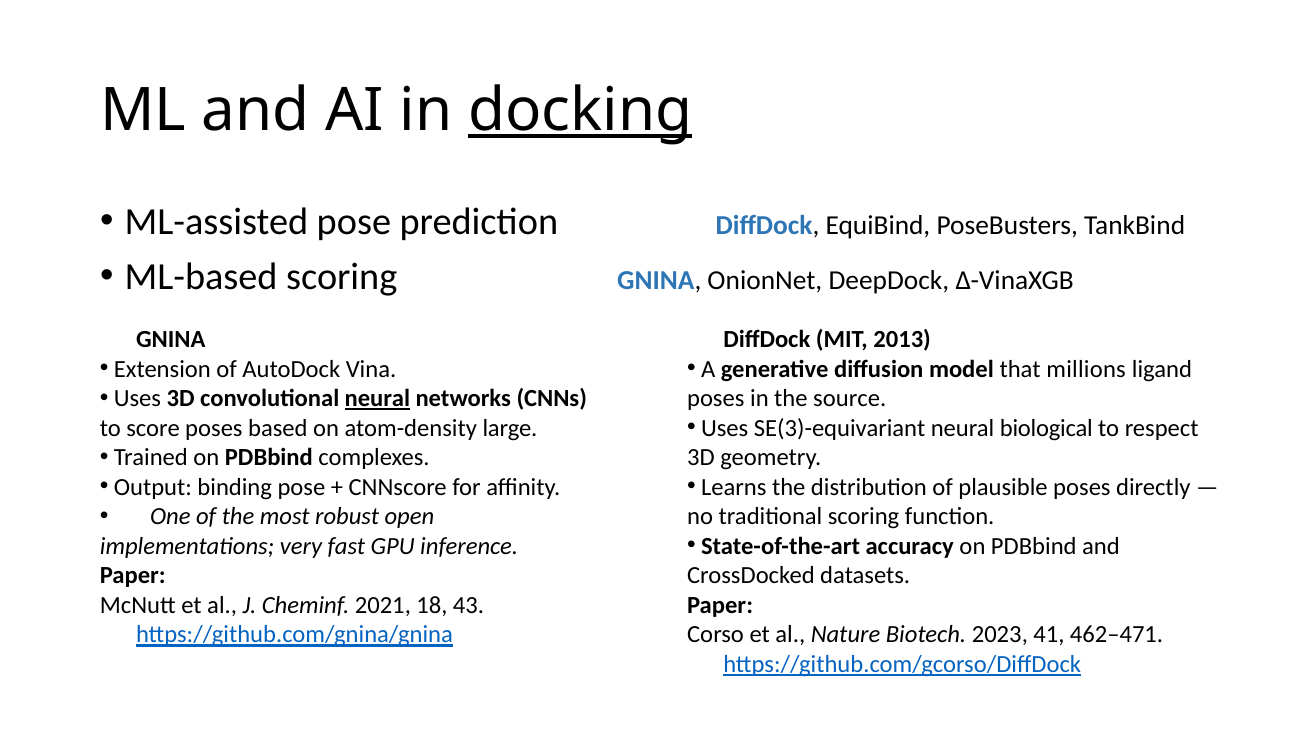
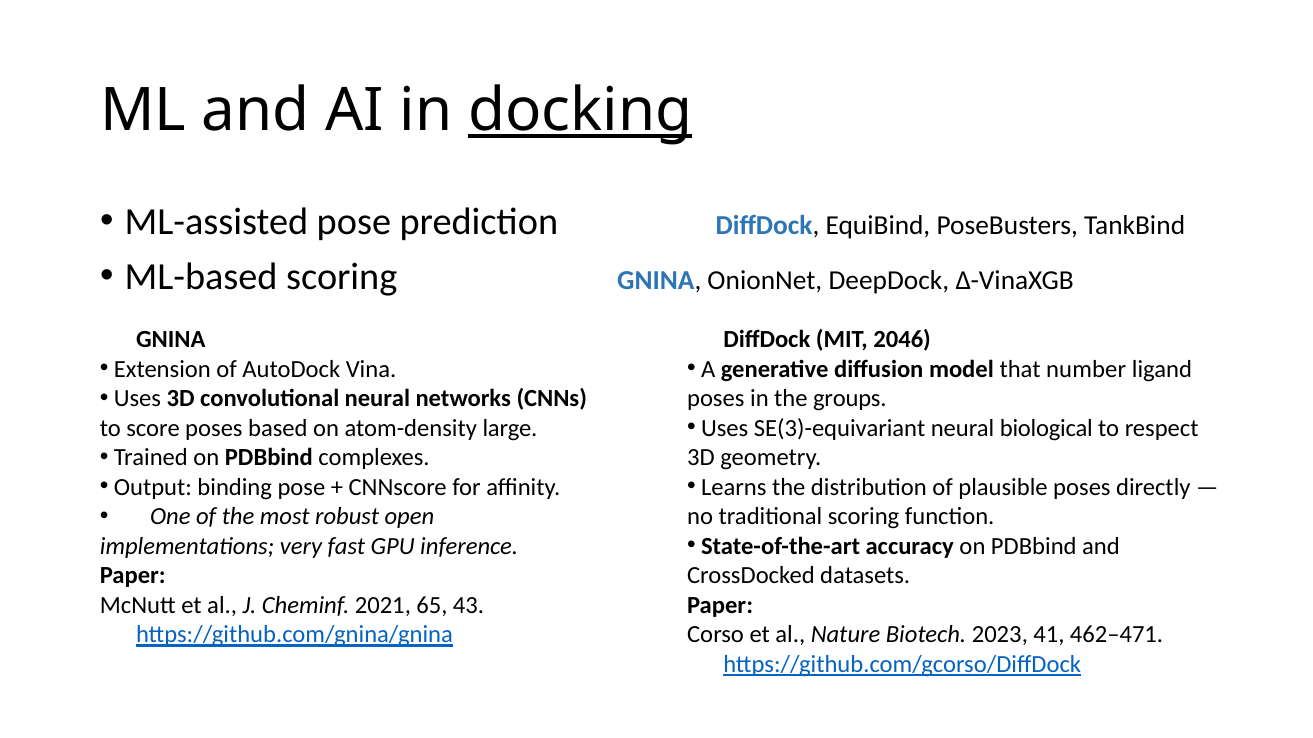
2013: 2013 -> 2046 (902, 340)
millions: millions -> number (1086, 369)
neural underline: present -> none (377, 399)
source: source -> groups (850, 399)
18: 18 -> 65 (432, 606)
